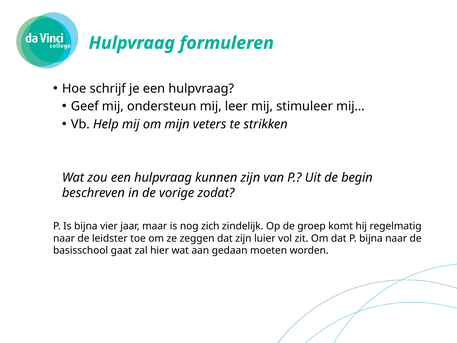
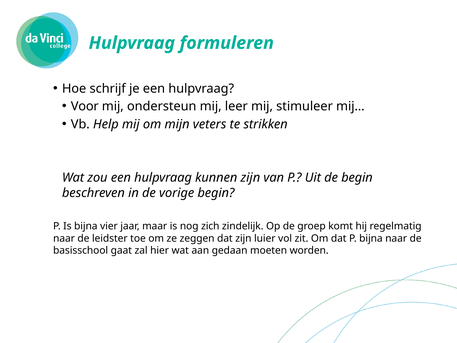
Geef: Geef -> Voor (85, 106)
vorige zodat: zodat -> begin (216, 193)
